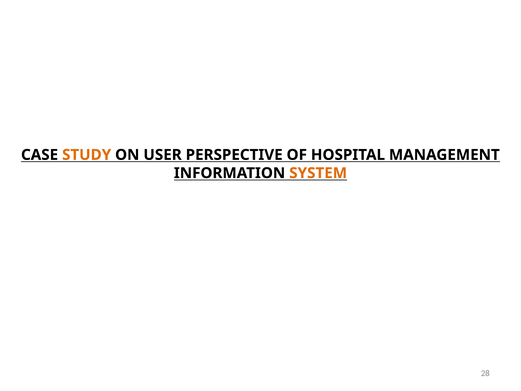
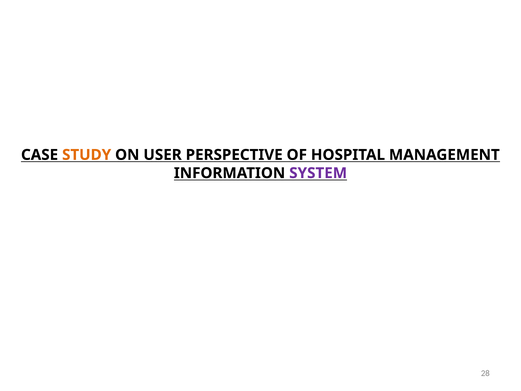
SYSTEM colour: orange -> purple (318, 173)
